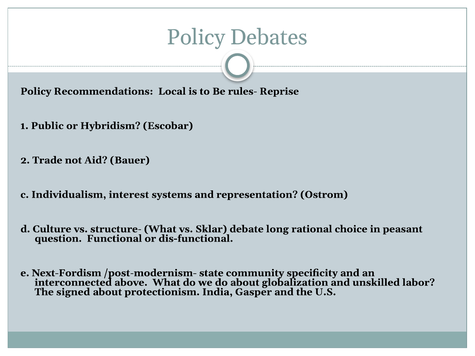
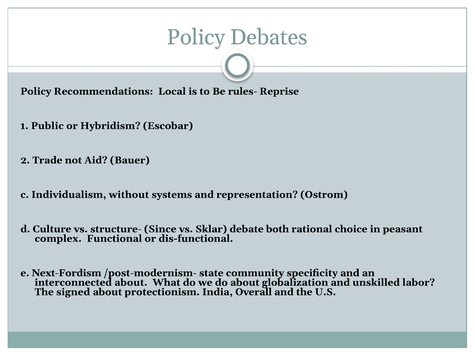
interest: interest -> without (129, 195)
structure- What: What -> Since (160, 229)
long: long -> both (278, 229)
question: question -> complex (58, 239)
interconnected above: above -> about (131, 283)
Gasper: Gasper -> Overall (254, 292)
